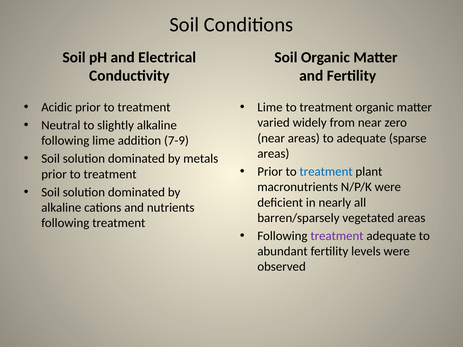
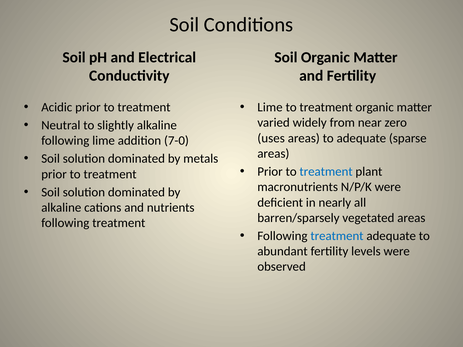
near: near -> uses (271, 138)
7-9: 7-9 -> 7-0 (176, 141)
treatment colour: purple -> blue (337, 236)
